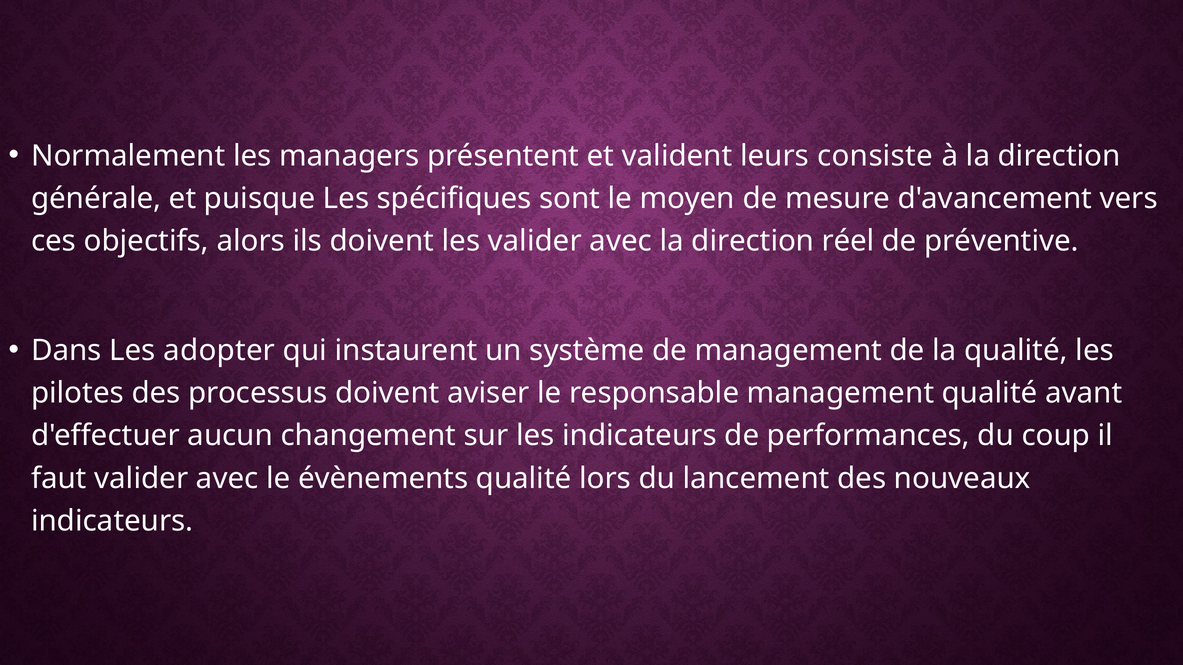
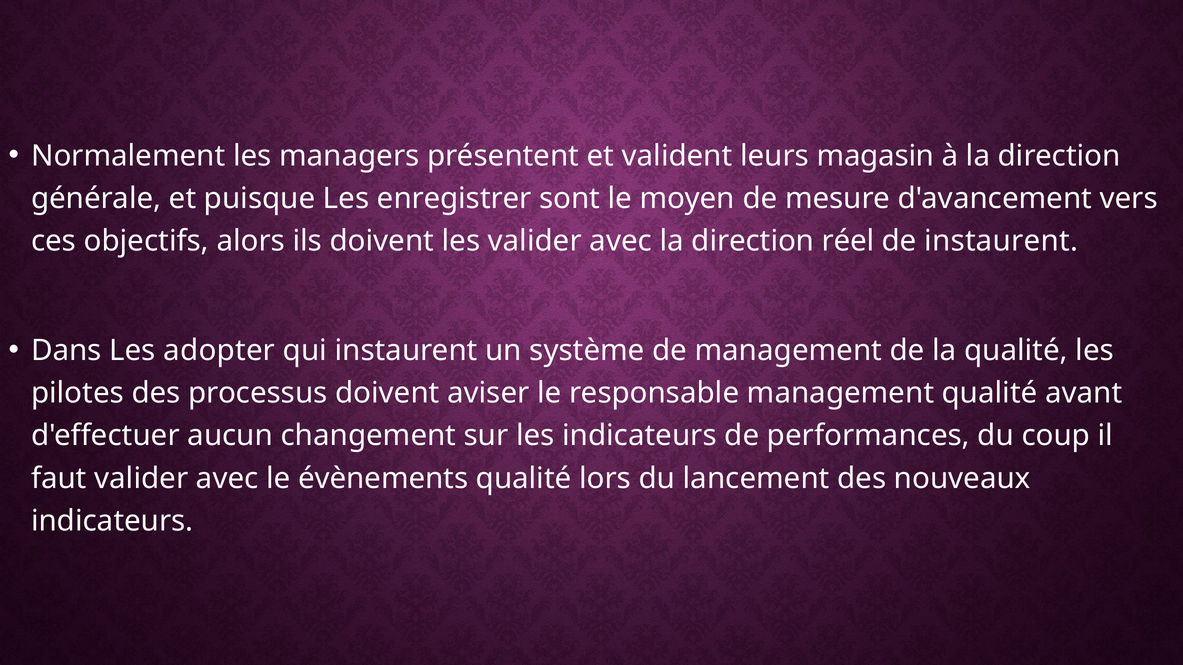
consiste: consiste -> magasin (875, 156)
spécifiques: spécifiques -> enregistrer (454, 198)
de préventive: préventive -> instaurent (1001, 241)
